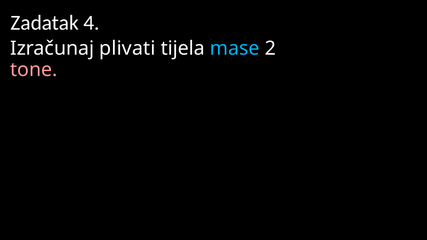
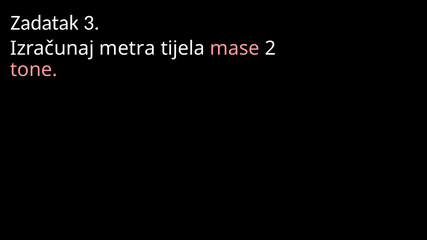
4: 4 -> 3 (92, 23)
plivati: plivati -> metra (127, 49)
mase colour: light blue -> pink (235, 49)
